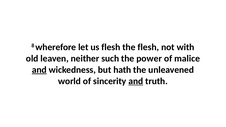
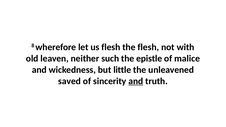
power: power -> epistle (149, 59)
and underline: present -> none (39, 70)
hath: hath -> little (122, 70)
world: world -> saved (69, 81)
